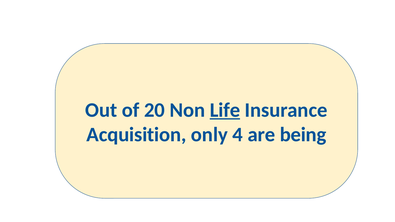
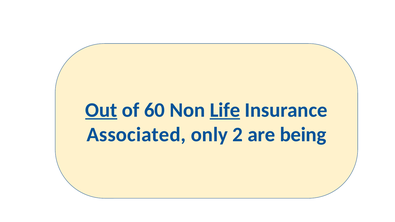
Out underline: none -> present (101, 110)
20: 20 -> 60 (154, 110)
Acquisition: Acquisition -> Associated (136, 135)
4: 4 -> 2 (238, 135)
